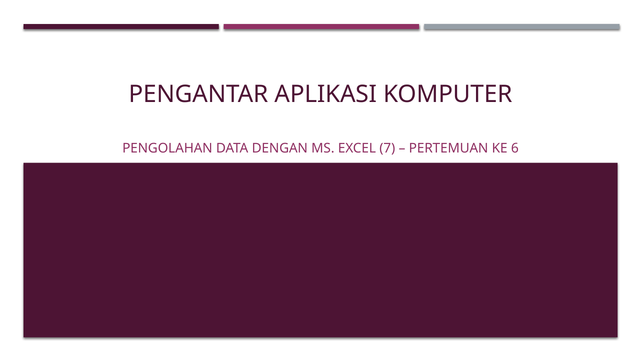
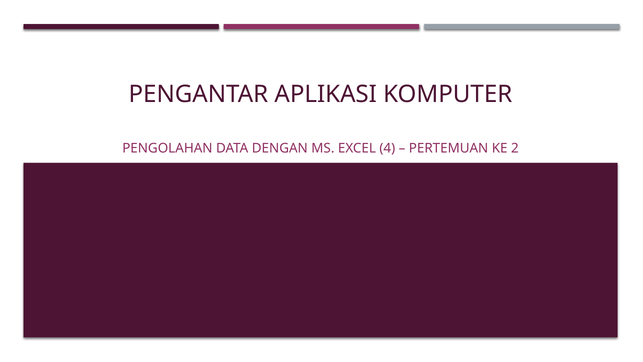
7: 7 -> 4 (387, 148)
6: 6 -> 2 (515, 148)
